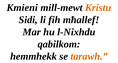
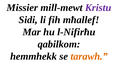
Kmieni: Kmieni -> Missier (22, 8)
Kristu colour: orange -> purple (98, 8)
l-Nixhdu: l-Nixhdu -> l-Nifirħu (76, 32)
